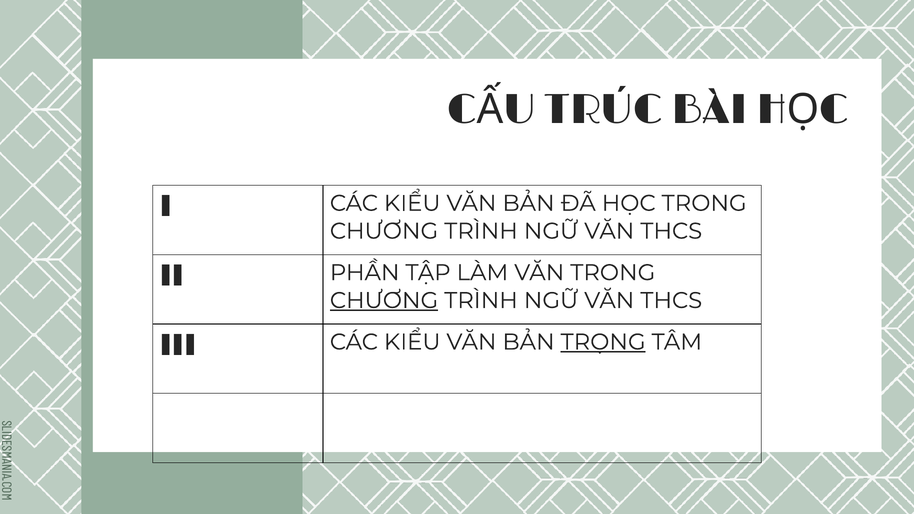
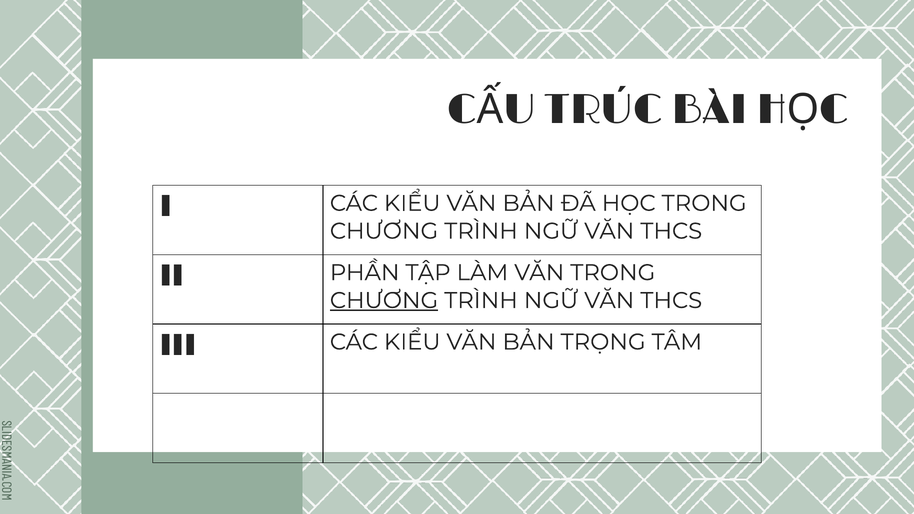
TRỌNG underline: present -> none (603, 342)
